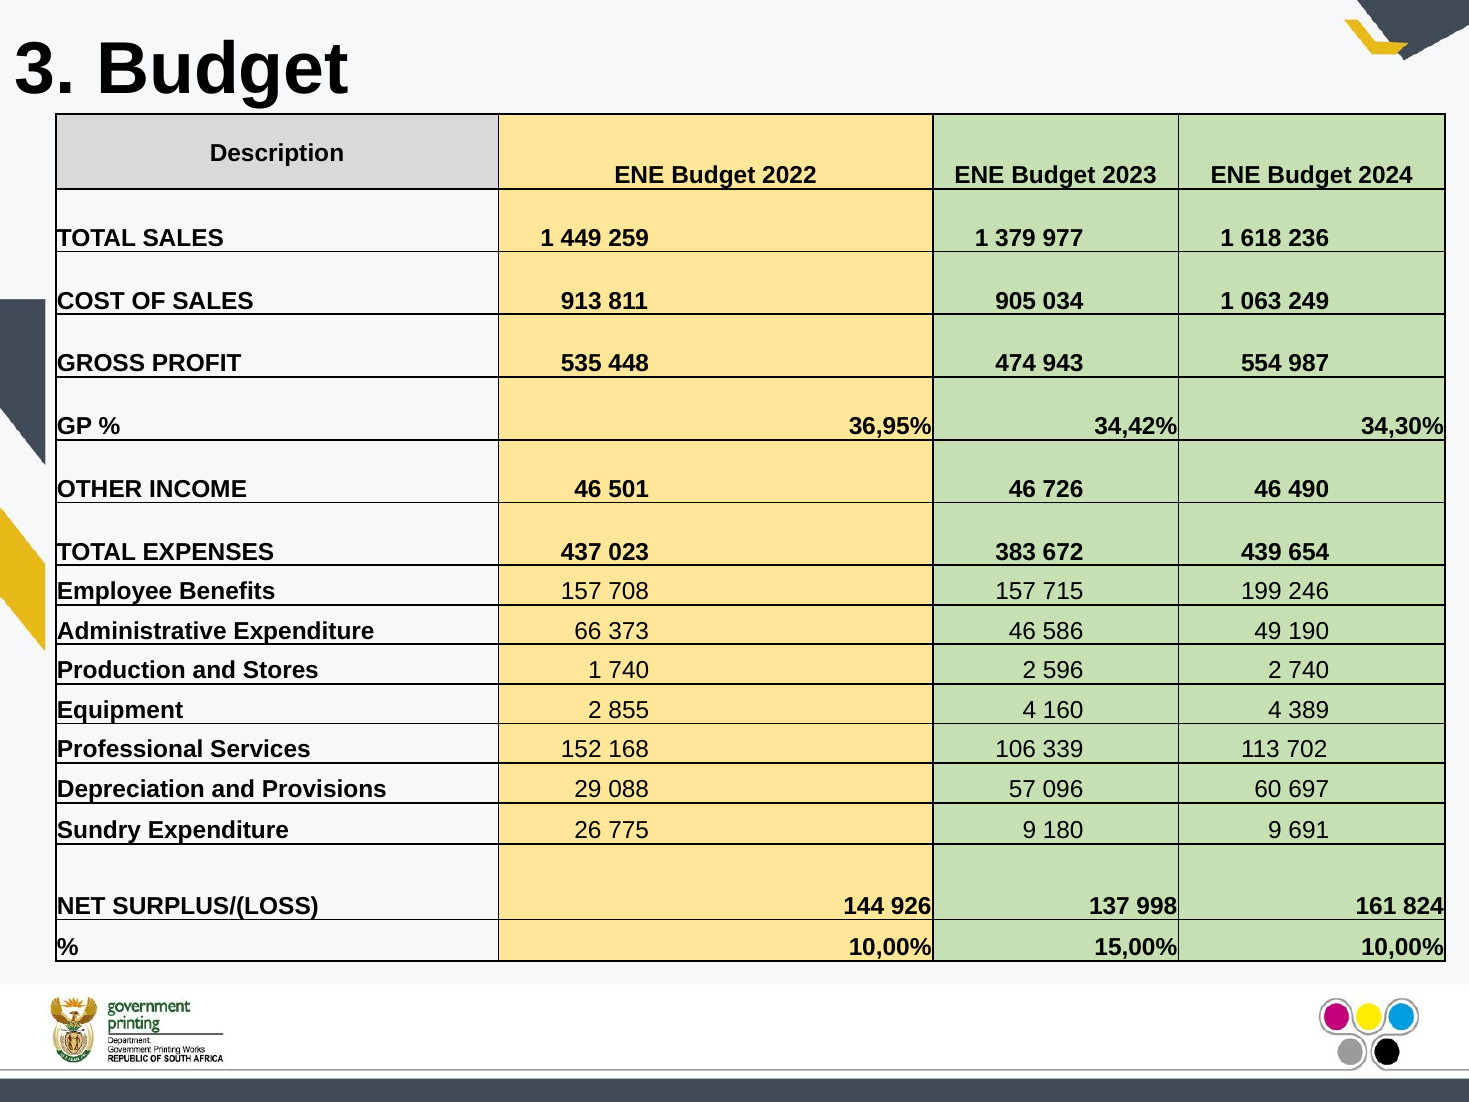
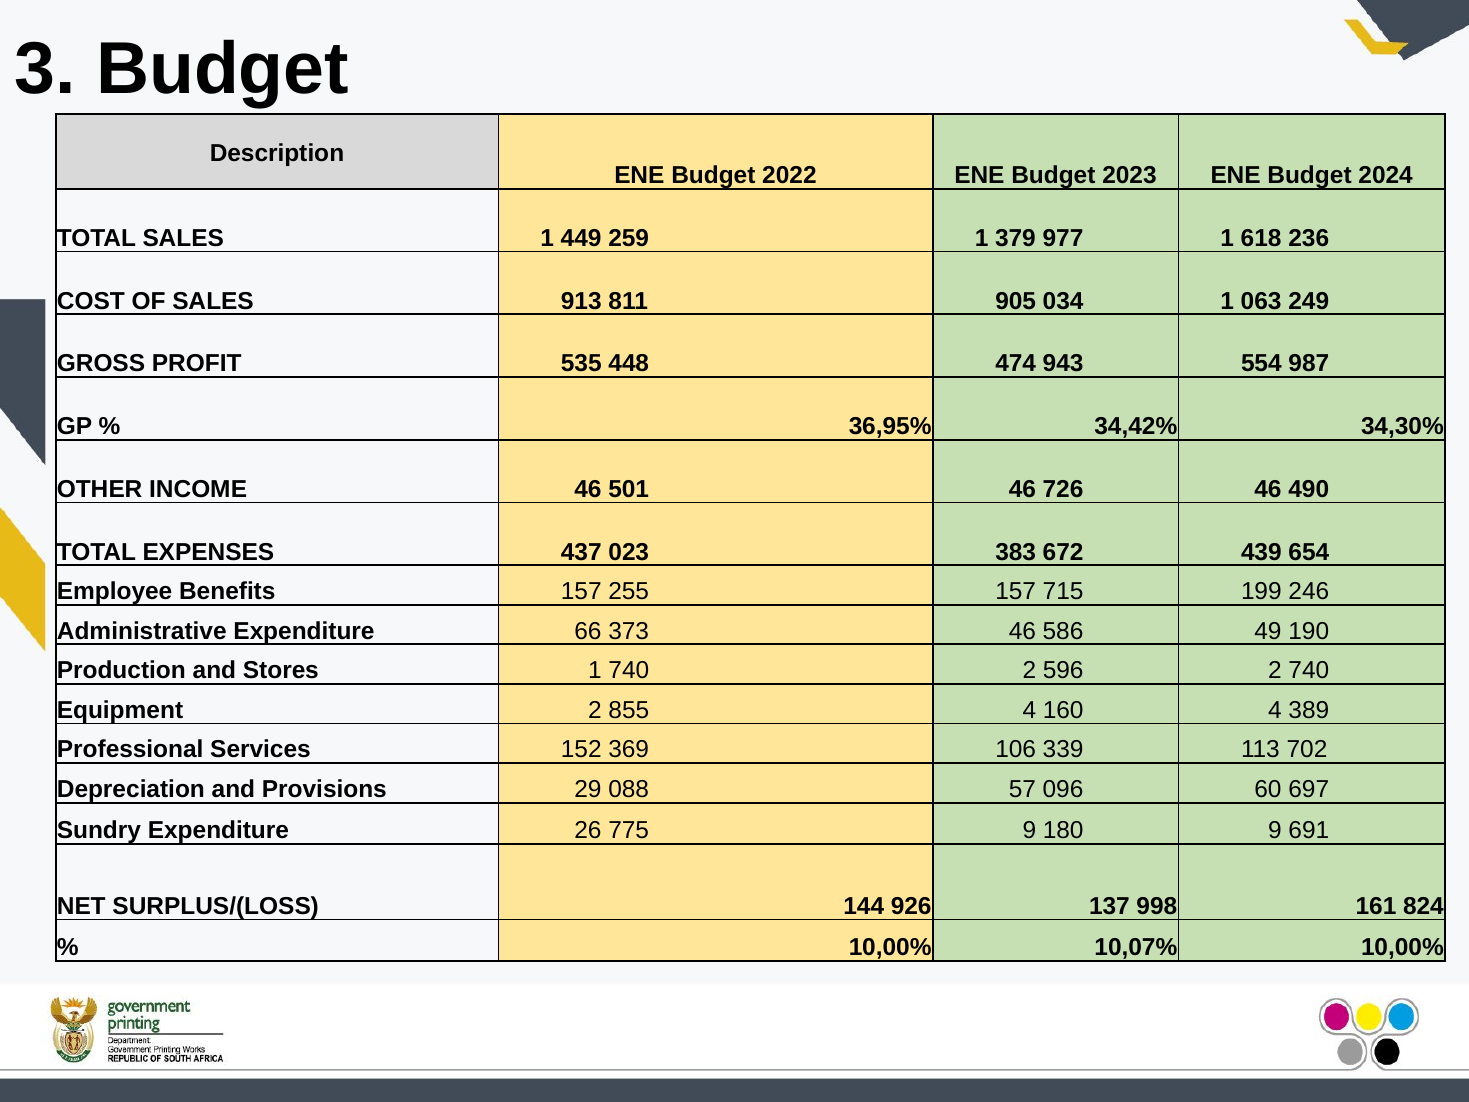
708: 708 -> 255 (629, 591)
168: 168 -> 369 (629, 750)
15,00%: 15,00% -> 10,07% (1136, 948)
